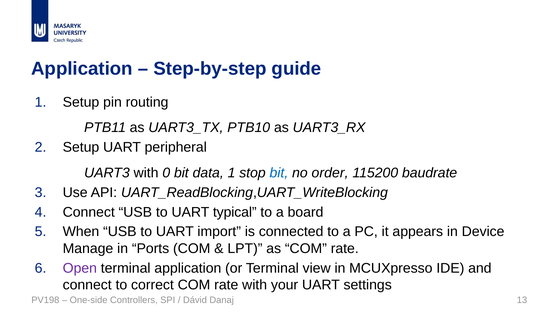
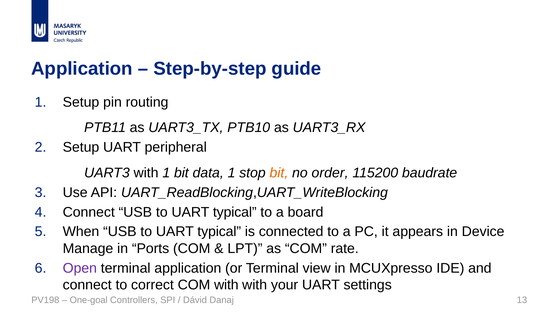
with 0: 0 -> 1 (166, 173)
bit colour: blue -> orange (279, 173)
import: import -> typical (219, 232)
correct COM rate: rate -> with (226, 285)
One-side: One-side -> One-goal (89, 300)
